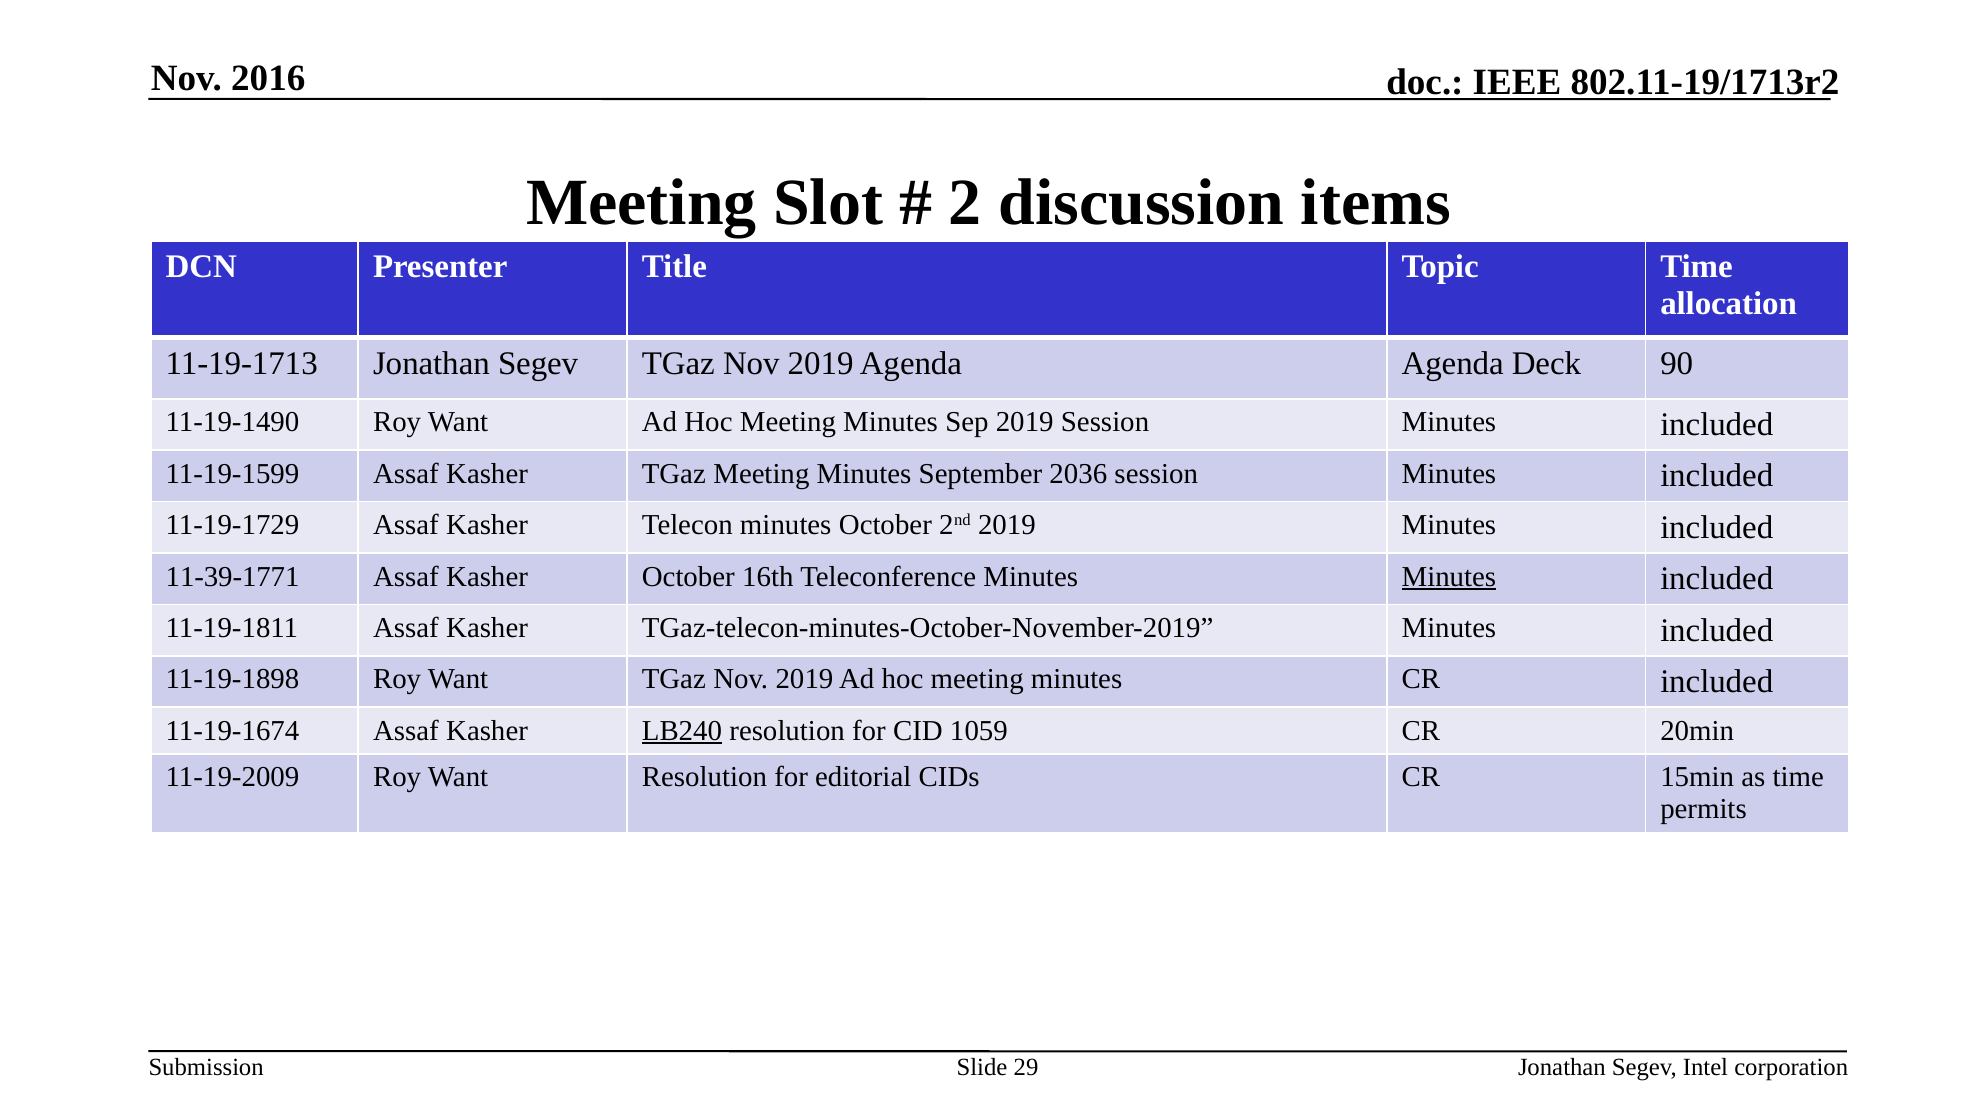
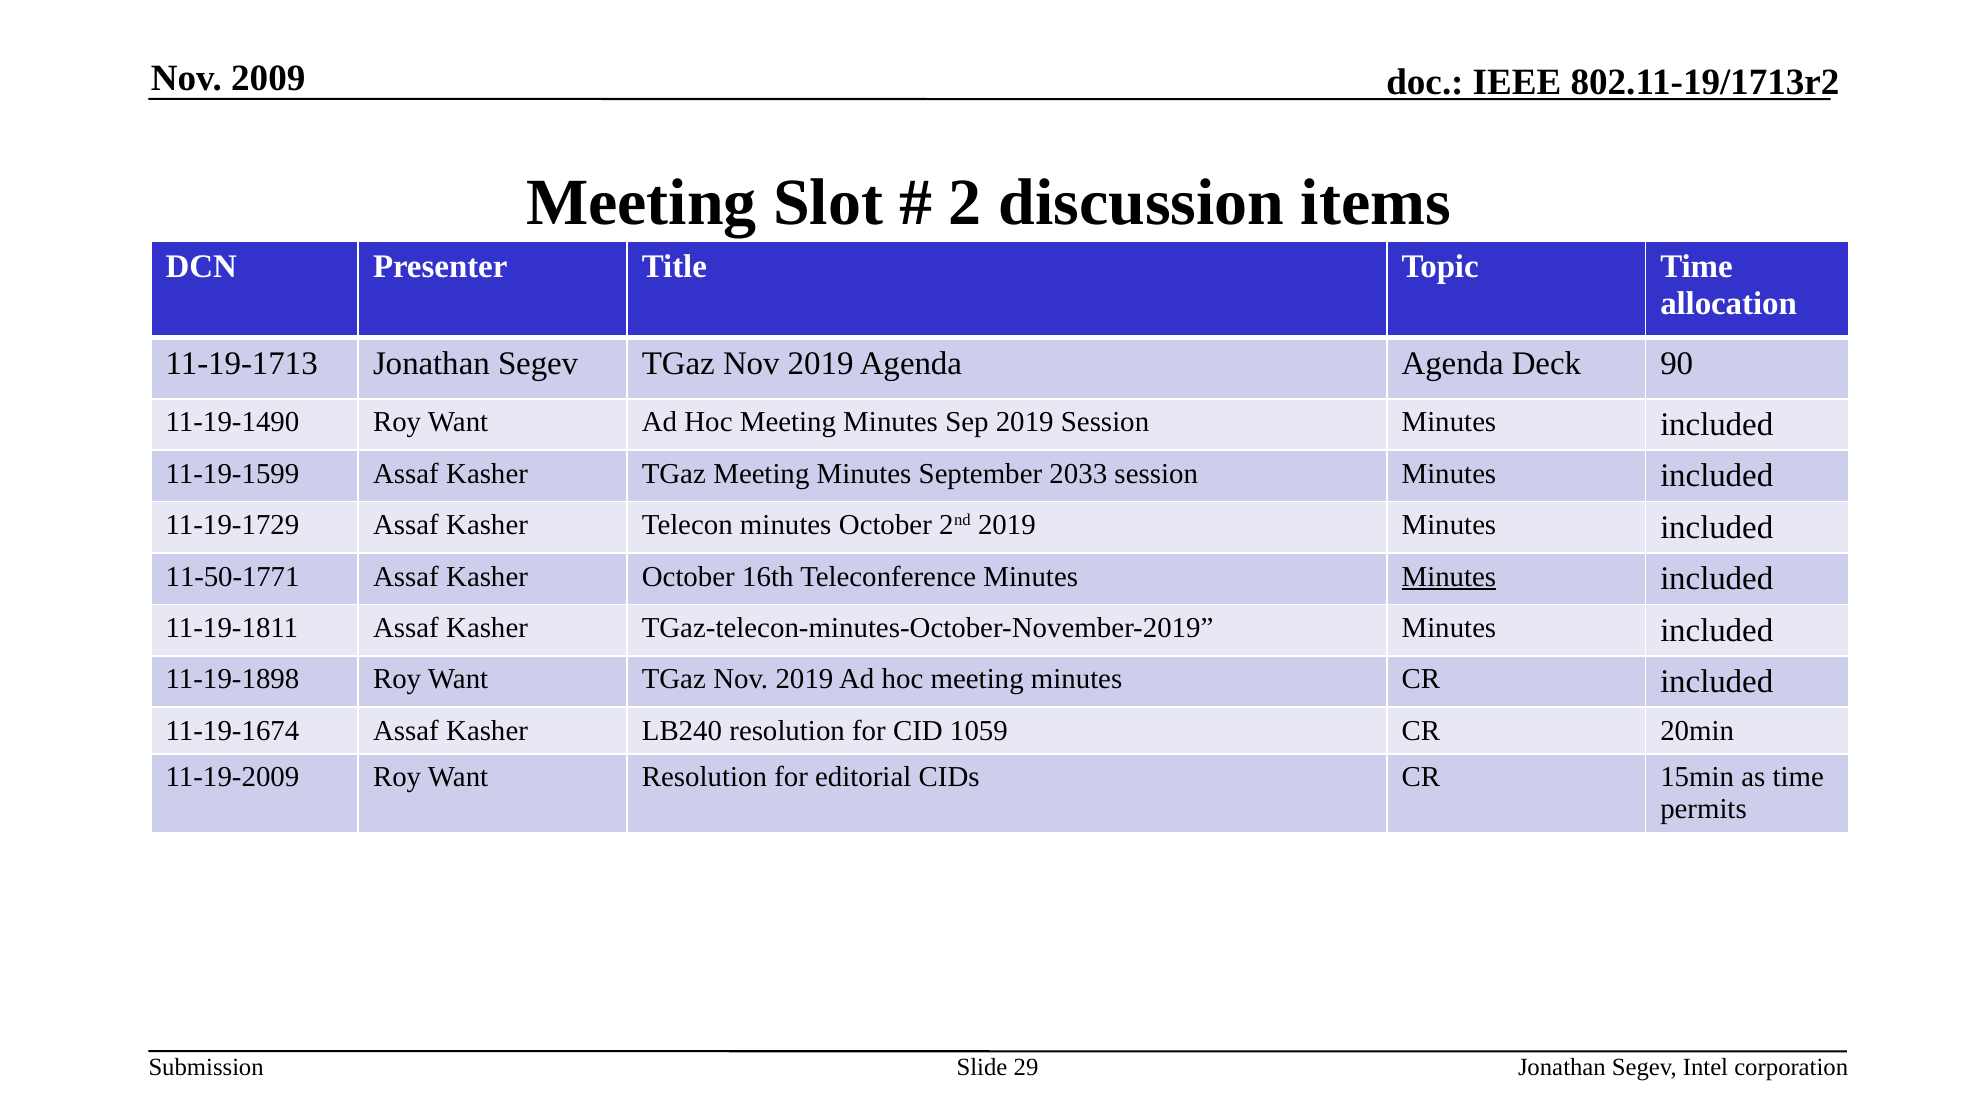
2016: 2016 -> 2009 (268, 79)
2036: 2036 -> 2033 (1078, 474)
11-39-1771: 11-39-1771 -> 11-50-1771 (233, 577)
LB240 underline: present -> none (682, 731)
